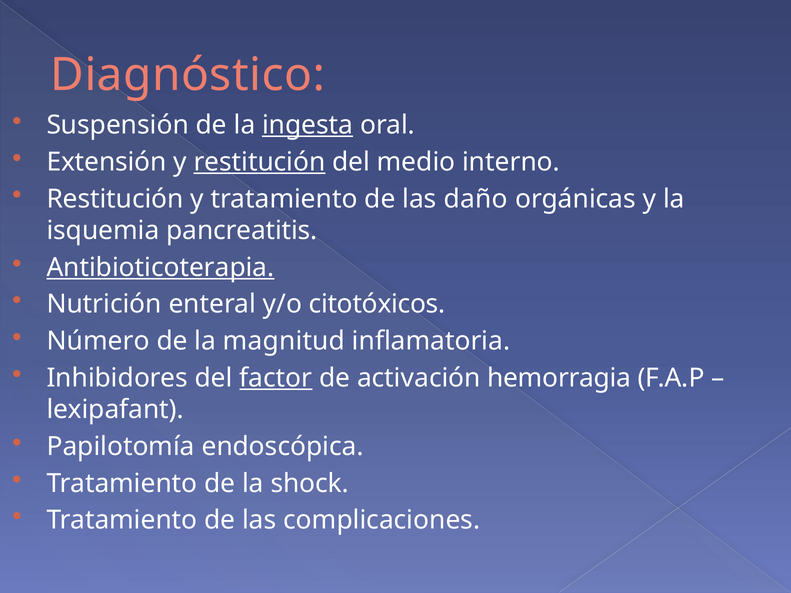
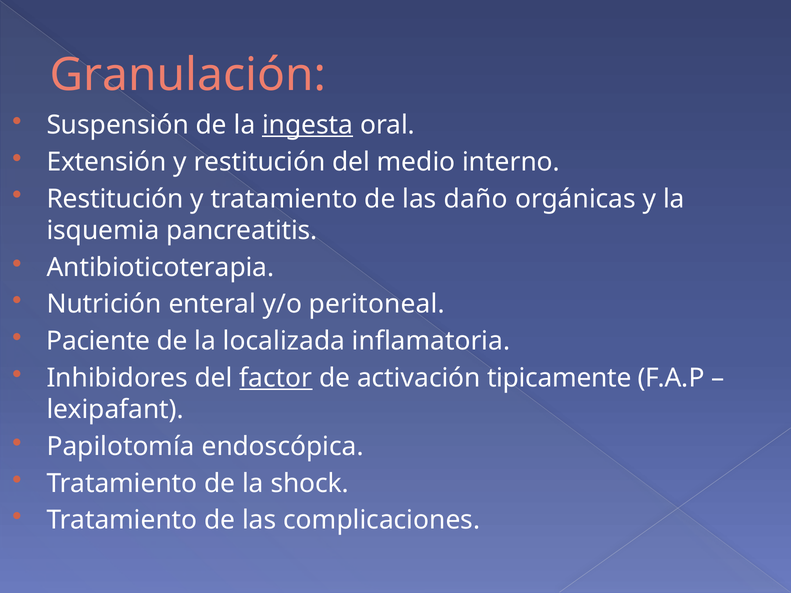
Diagnóstico: Diagnóstico -> Granulación (188, 75)
restitución underline: present -> none (259, 162)
Antibioticoterapia underline: present -> none (160, 267)
citotóxicos: citotóxicos -> peritoneal (377, 304)
Número: Número -> Paciente (98, 341)
magnitud: magnitud -> localizada (284, 341)
hemorragia: hemorragia -> tipicamente (559, 378)
